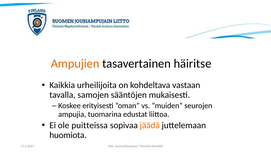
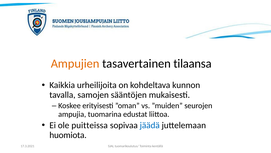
häiritse: häiritse -> tilaansa (193, 63)
vastaan: vastaan -> kunnon (186, 85)
jäädä colour: orange -> blue (150, 125)
